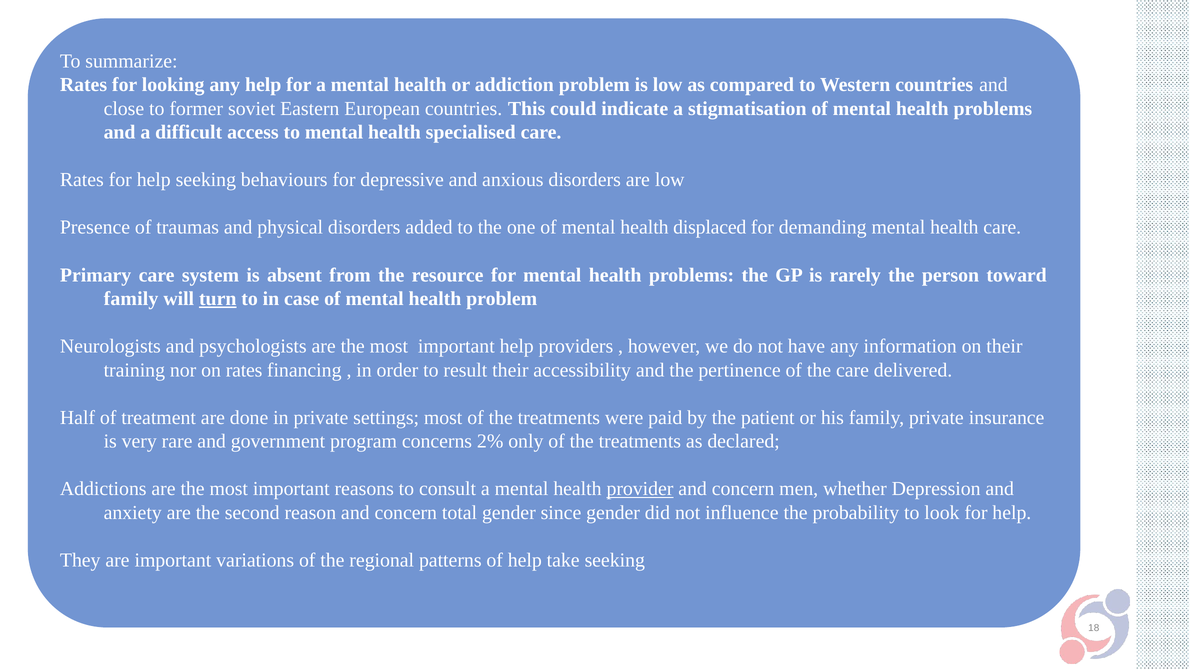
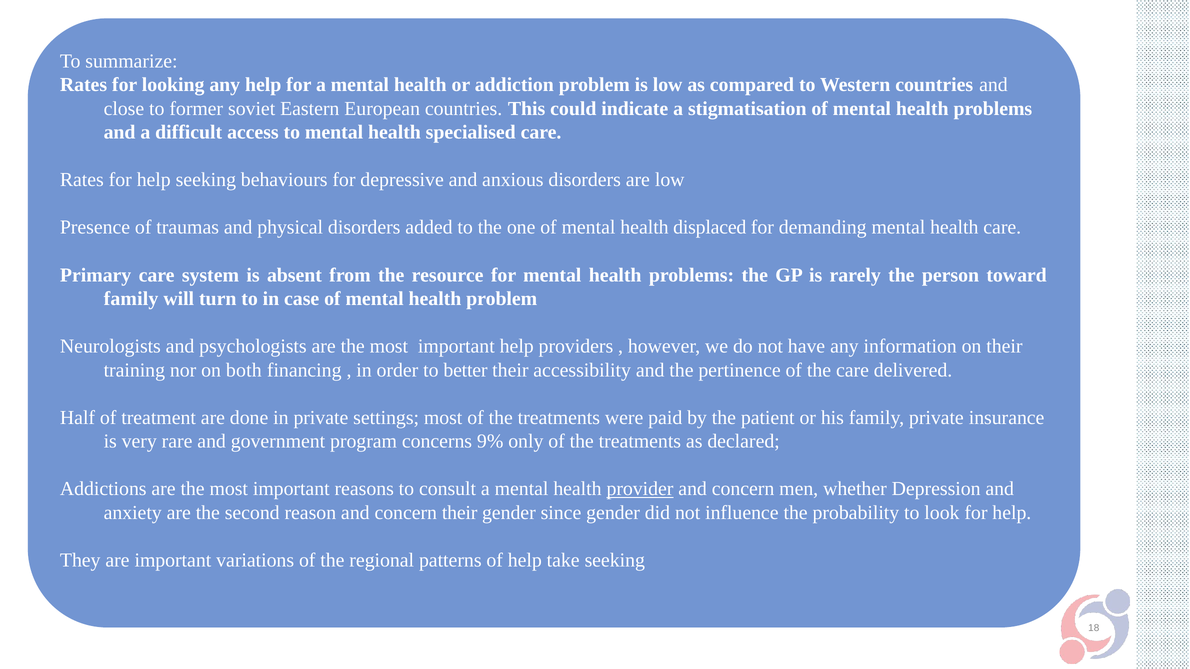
turn underline: present -> none (218, 299)
on rates: rates -> both (244, 370)
result: result -> better (465, 370)
2%: 2% -> 9% (490, 442)
concern total: total -> their (460, 513)
